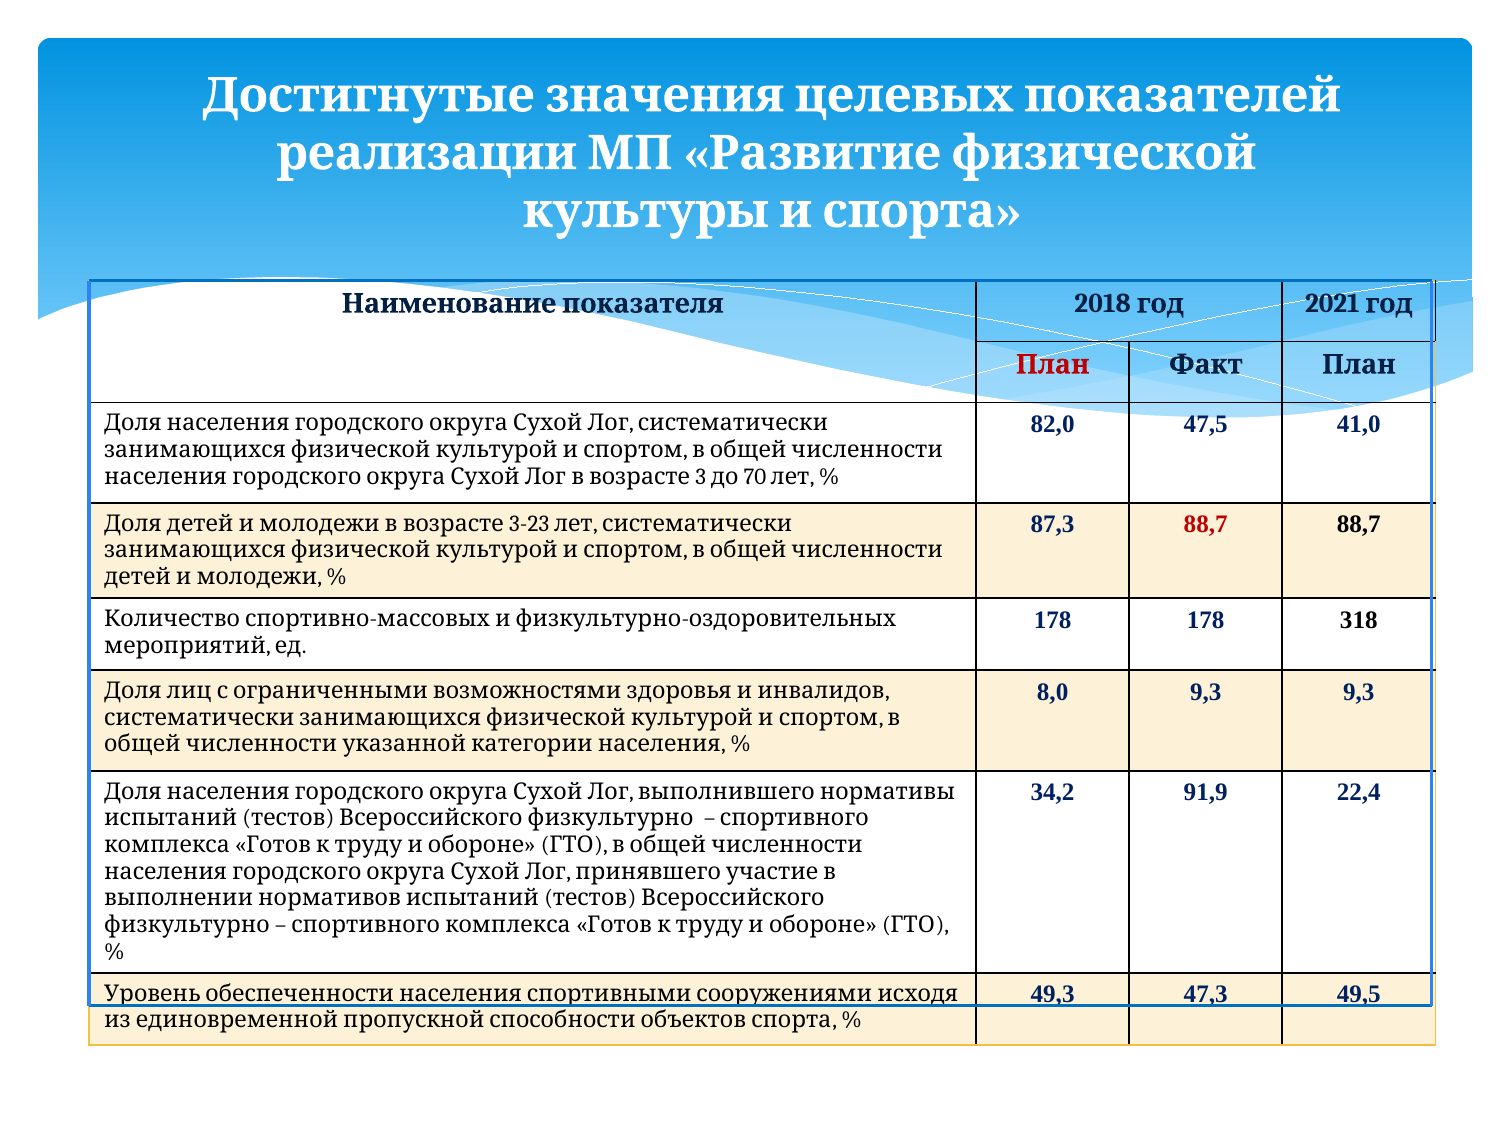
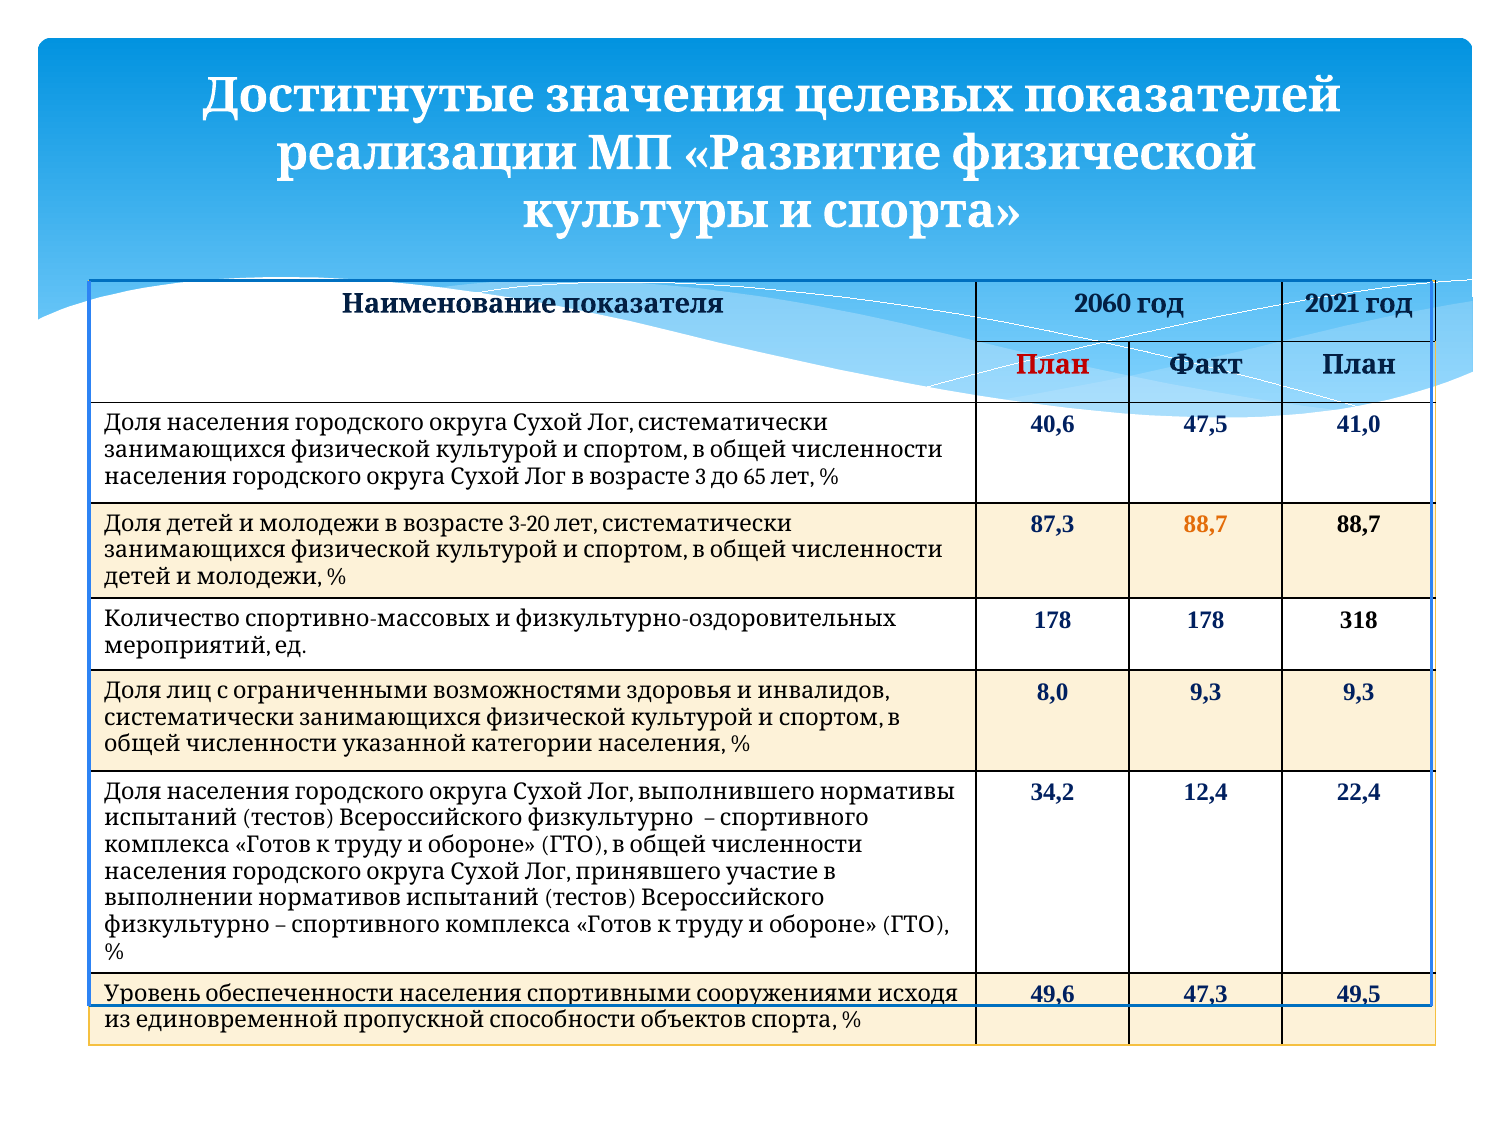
2018: 2018 -> 2060 (1103, 304)
82,0: 82,0 -> 40,6 (1053, 424)
70: 70 -> 65 (755, 476)
88,7 colour: red -> orange (1206, 524)
3-23: 3-23 -> 3-20 (529, 524)
91,9: 91,9 -> 12,4 (1206, 792)
49,3: 49,3 -> 49,6 (1053, 994)
